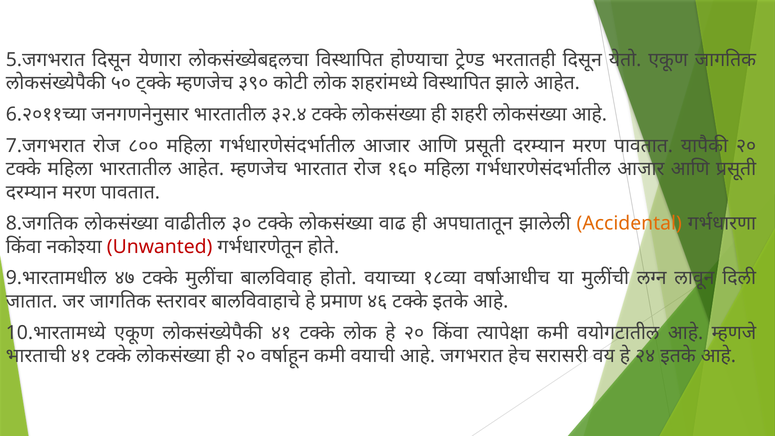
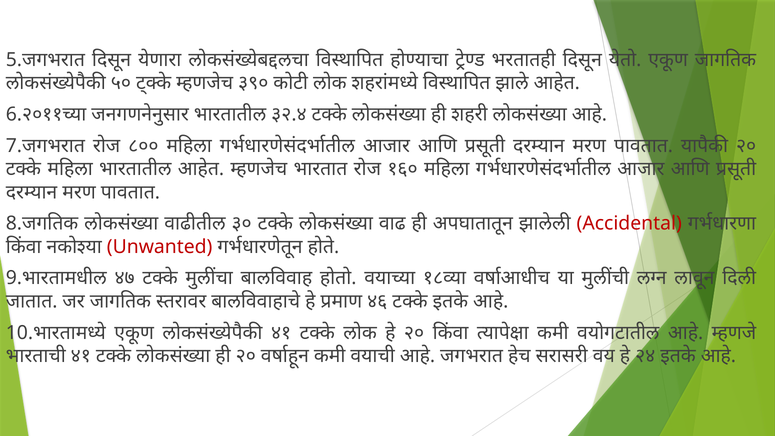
Accidental colour: orange -> red (629, 223)
